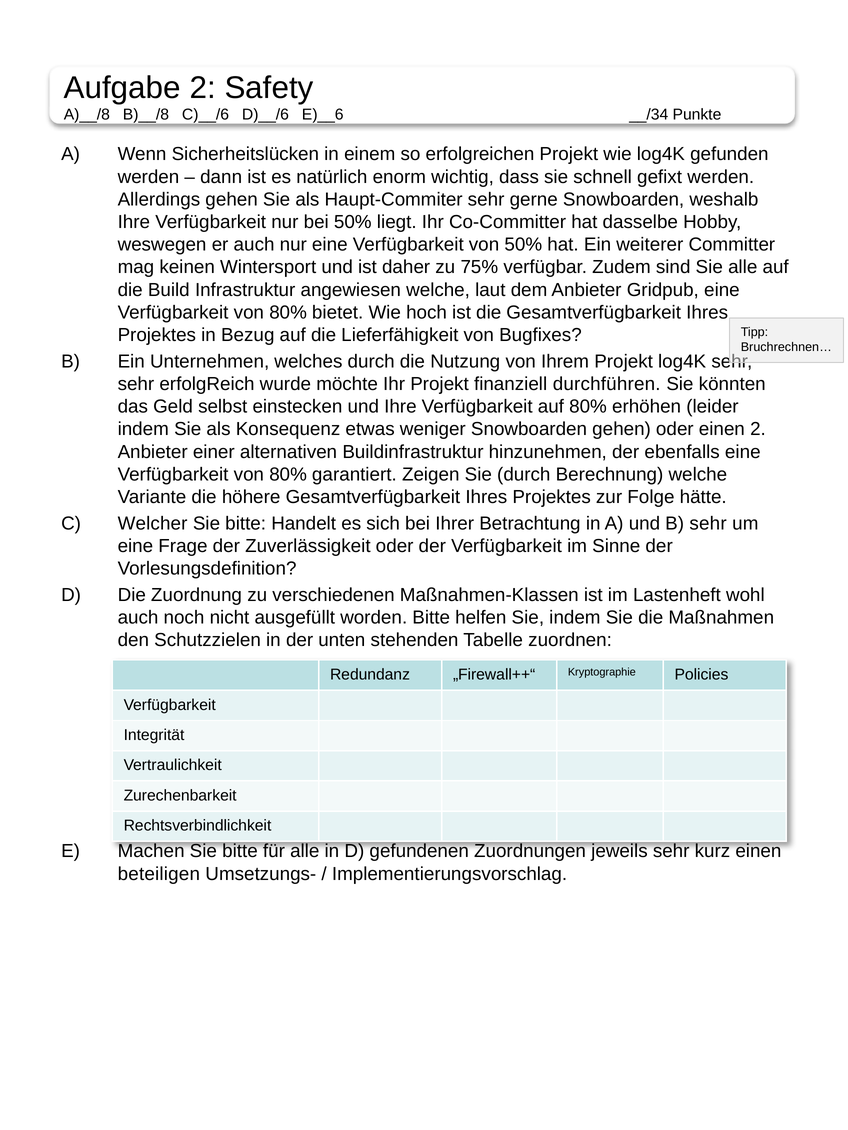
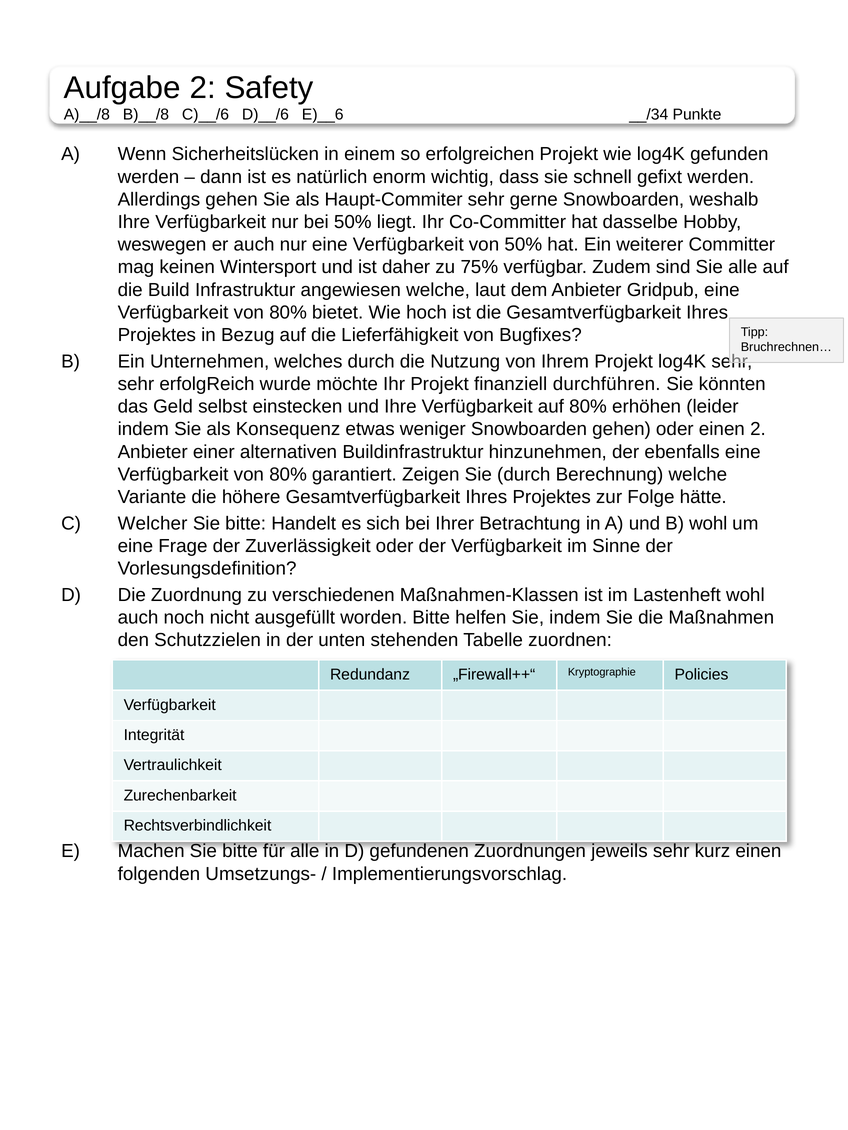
B sehr: sehr -> wohl (708, 524)
beteiligen: beteiligen -> folgenden (159, 874)
